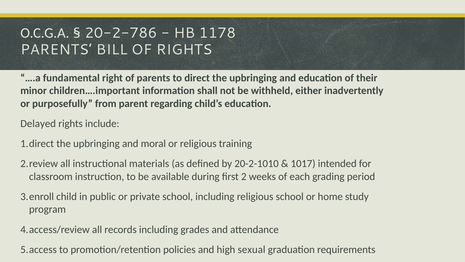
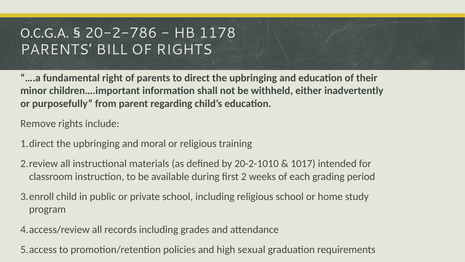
Delayed: Delayed -> Remove (38, 123)
